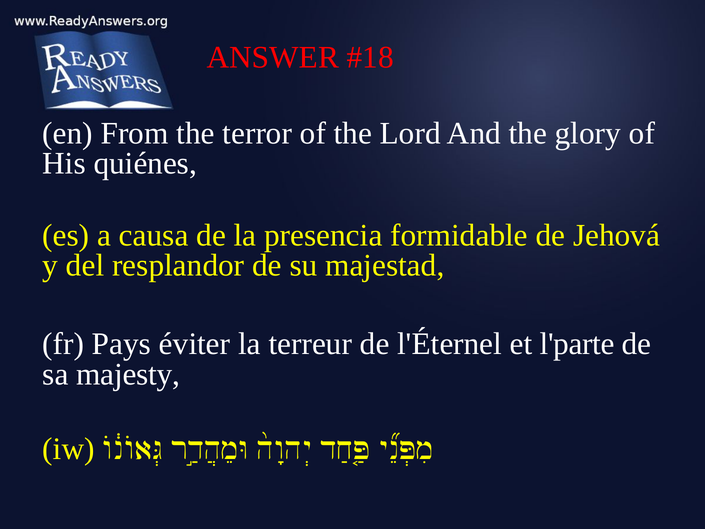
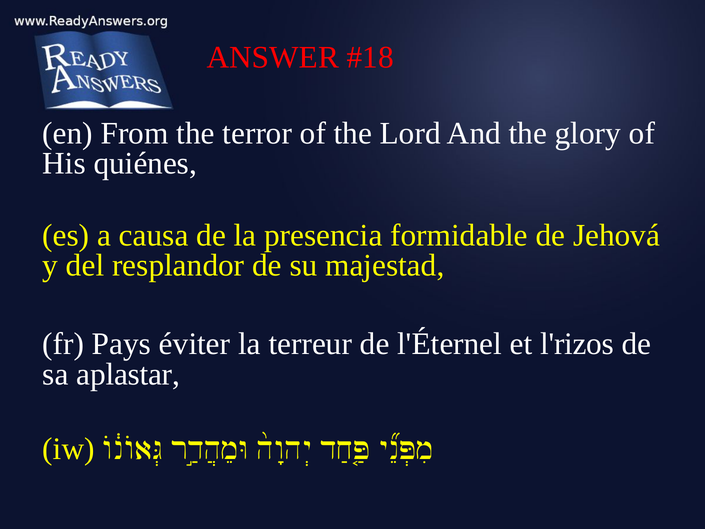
l'parte: l'parte -> l'rizos (577, 344)
majesty: majesty -> aplastar (128, 374)
